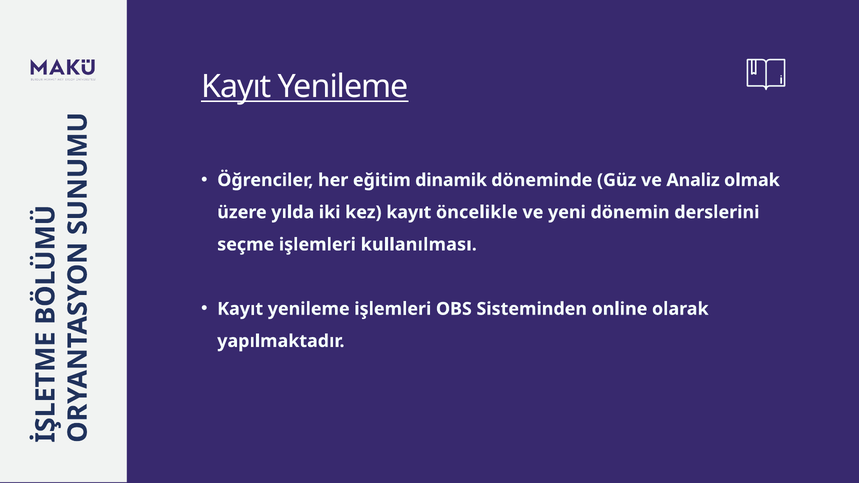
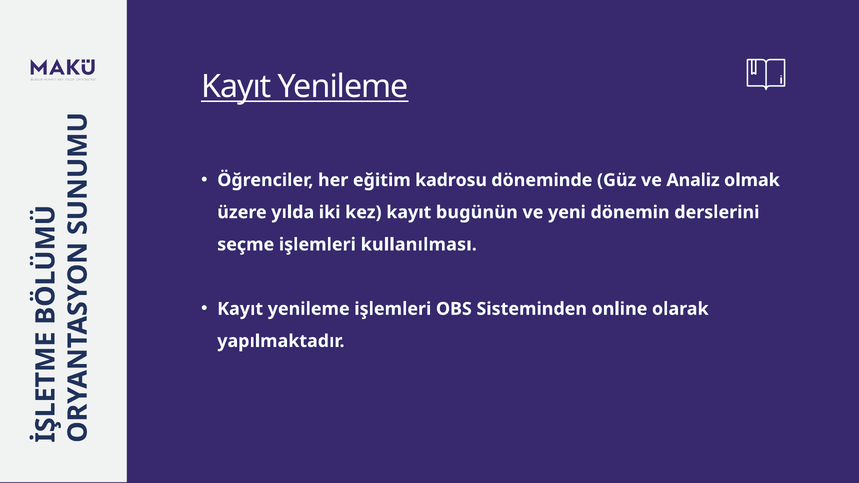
dinamik: dinamik -> kadrosu (451, 180)
öncelikle: öncelikle -> bugünün (477, 212)
